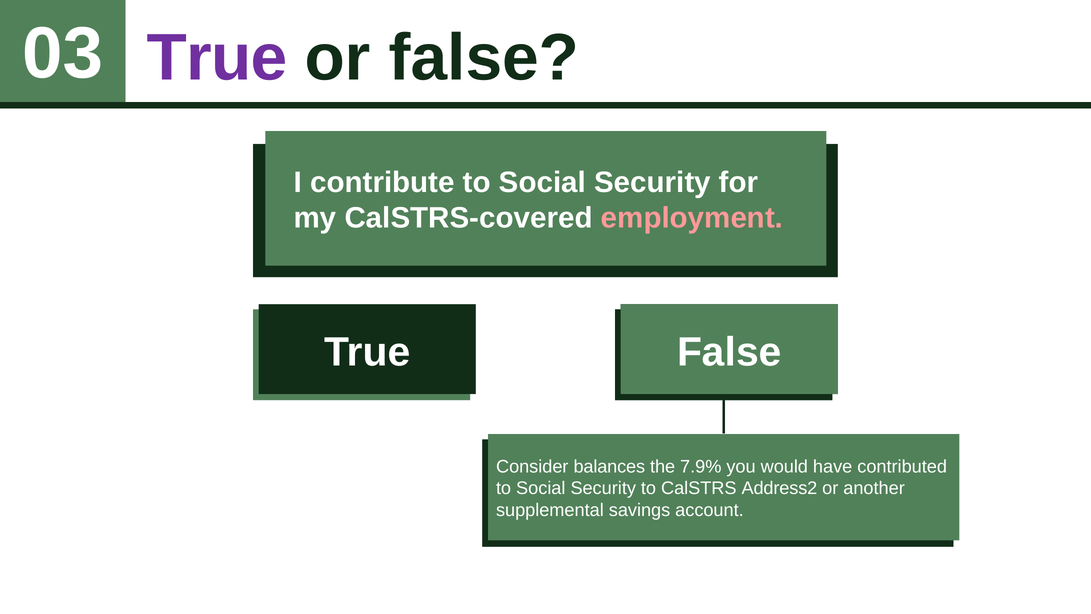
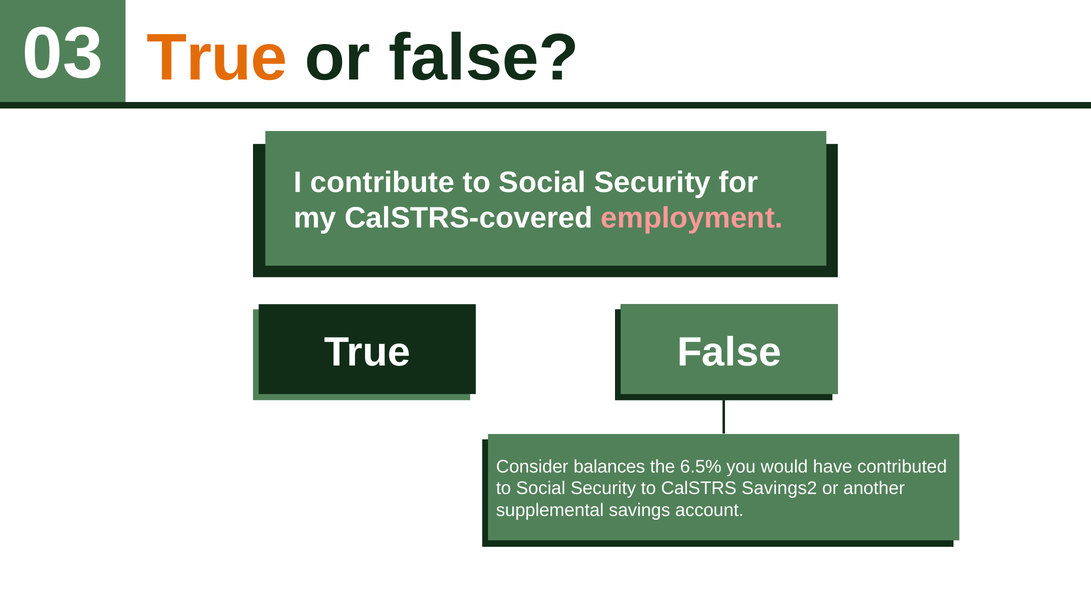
True colour: purple -> orange (217, 58)
7.9%: 7.9% -> 6.5% (701, 466)
Address2: Address2 -> Savings2 (779, 488)
